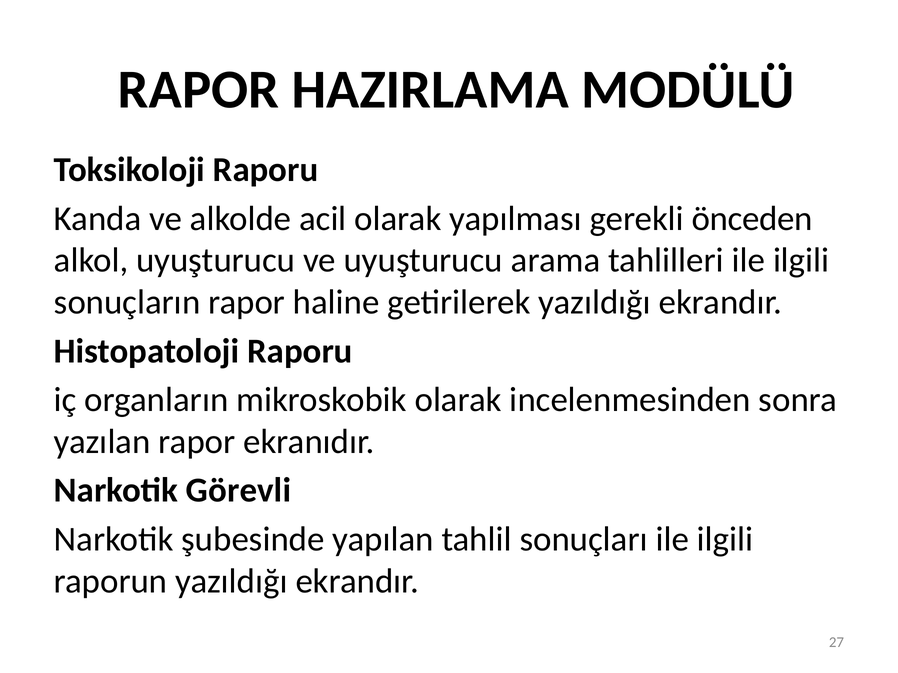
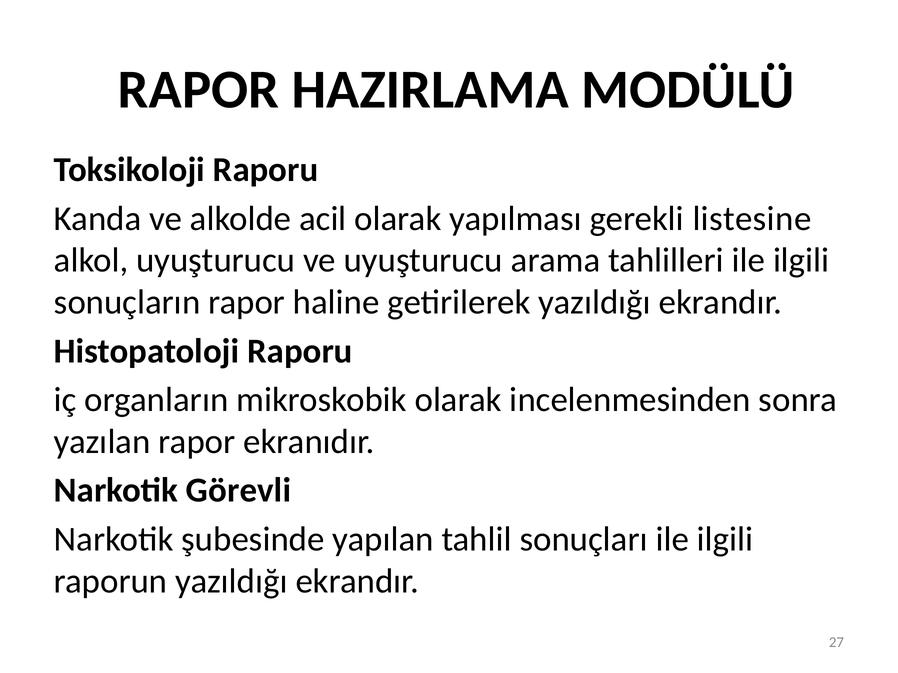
önceden: önceden -> listesine (752, 219)
